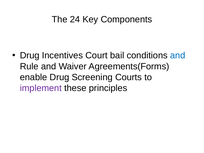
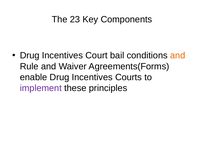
24: 24 -> 23 (75, 20)
and colour: blue -> orange (178, 55)
enable Drug Screening: Screening -> Incentives (92, 77)
